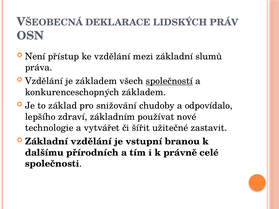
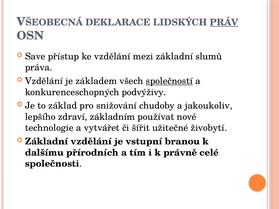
PRÁV underline: none -> present (224, 23)
Není: Není -> Save (35, 56)
konkurenceschopných základem: základem -> podvýživy (144, 92)
odpovídalo: odpovídalo -> jakoukoliv (209, 106)
zastavit: zastavit -> živobytí (209, 128)
